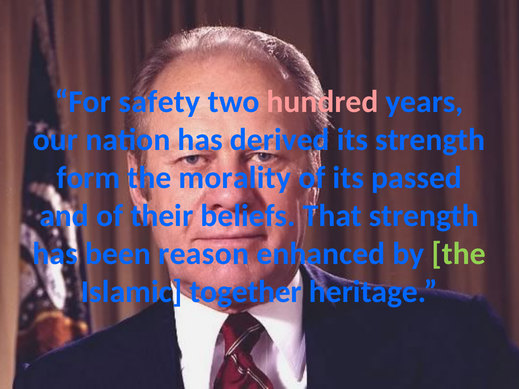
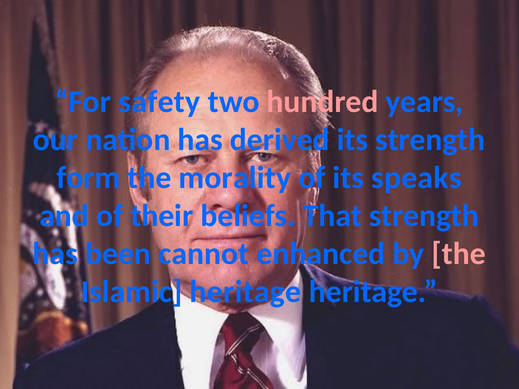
passed: passed -> speaks (416, 178)
reason: reason -> cannot (204, 254)
the colour: light green -> pink (459, 254)
Islamic together: together -> heritage (245, 292)
